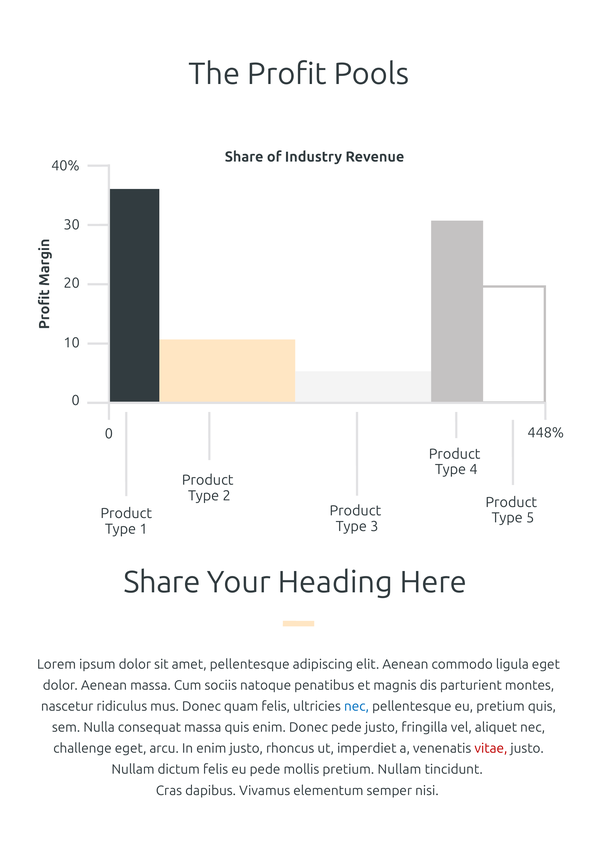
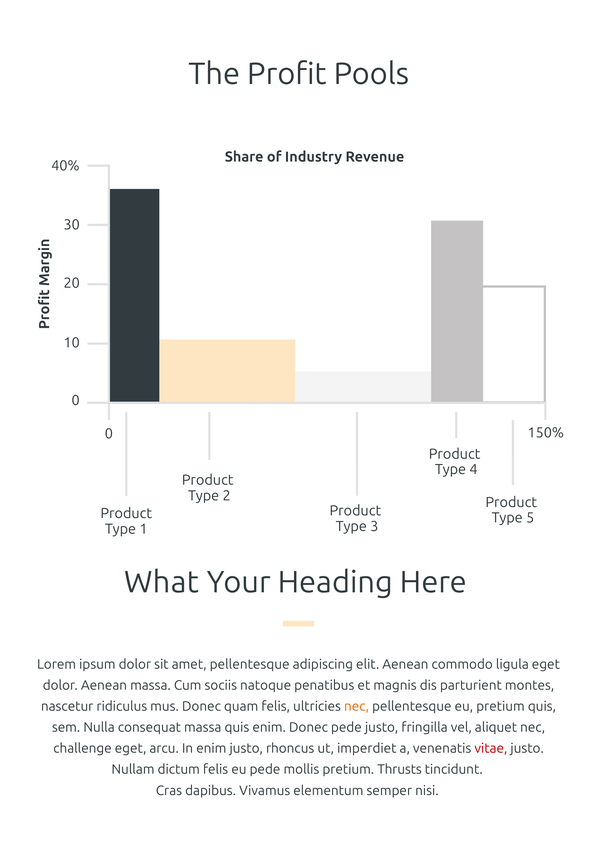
448%: 448% -> 150% (546, 433)
Share: Share -> What (162, 583)
nec colour: blue -> orange (356, 707)
pretium Nullam: Nullam -> Thrusts (400, 770)
